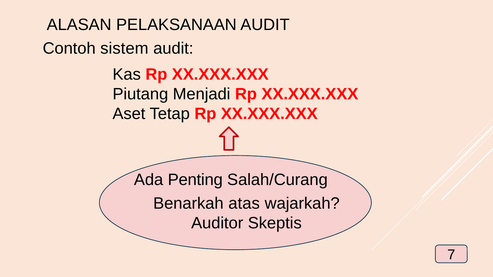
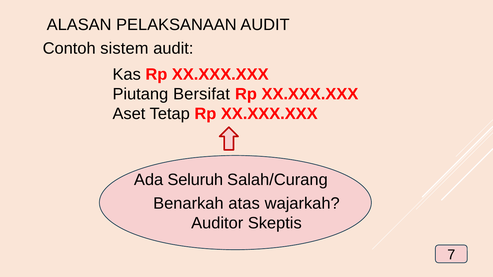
Menjadi: Menjadi -> Bersifat (202, 94)
Penting: Penting -> Seluruh (195, 180)
